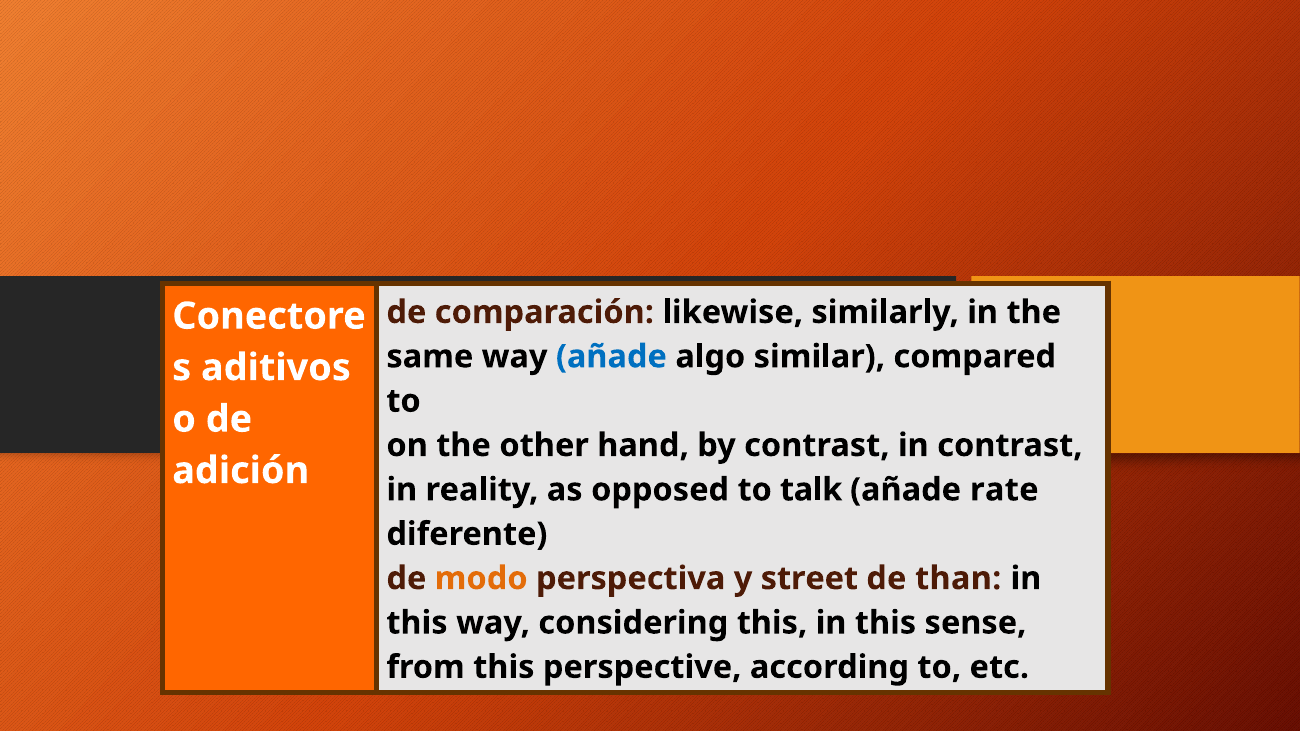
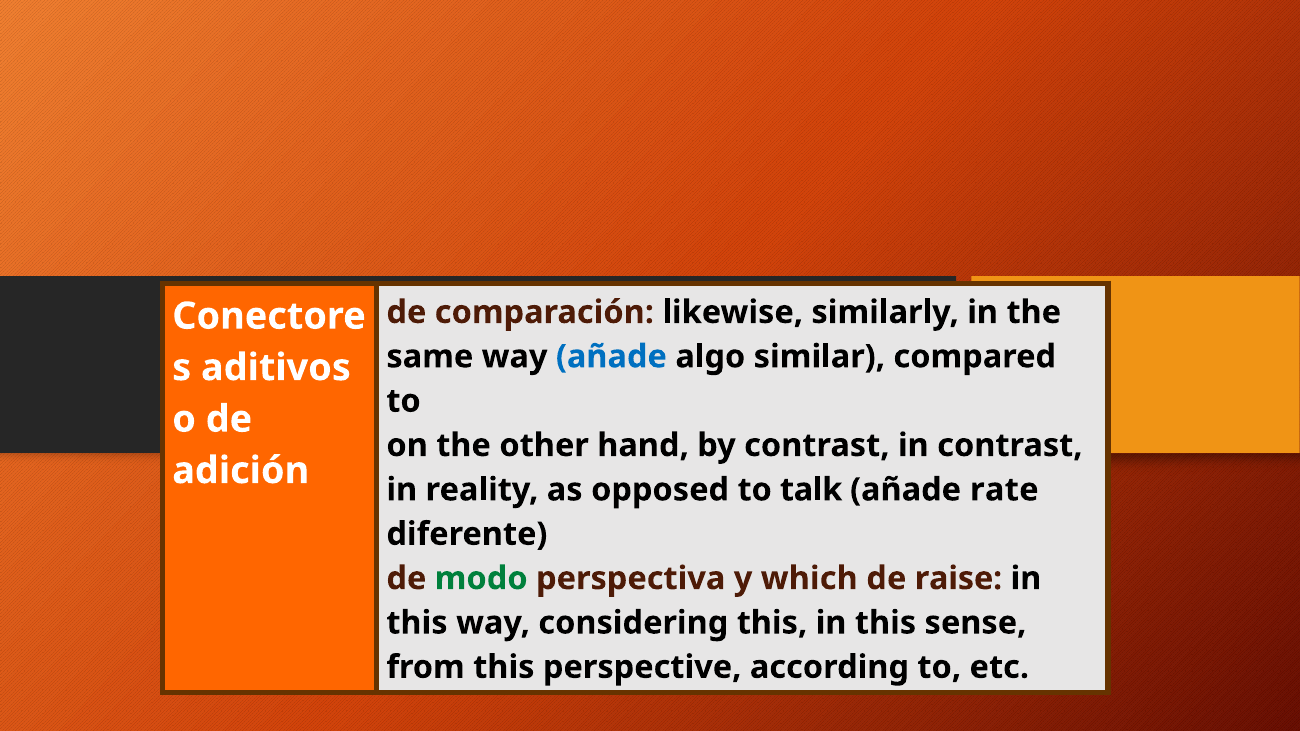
modo colour: orange -> green (481, 579)
street: street -> which (809, 579)
than: than -> raise (958, 579)
